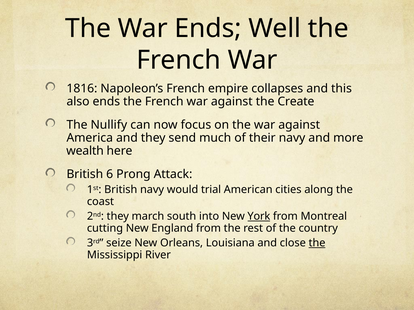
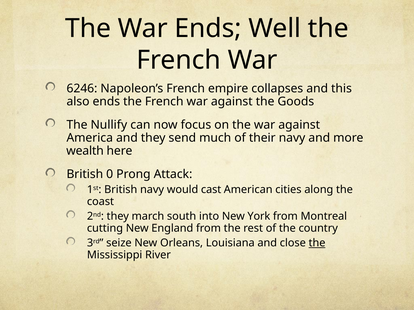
1816: 1816 -> 6246 (82, 89)
Create: Create -> Goods (296, 102)
6: 6 -> 0 (110, 175)
trial: trial -> cast (211, 190)
York underline: present -> none (259, 217)
